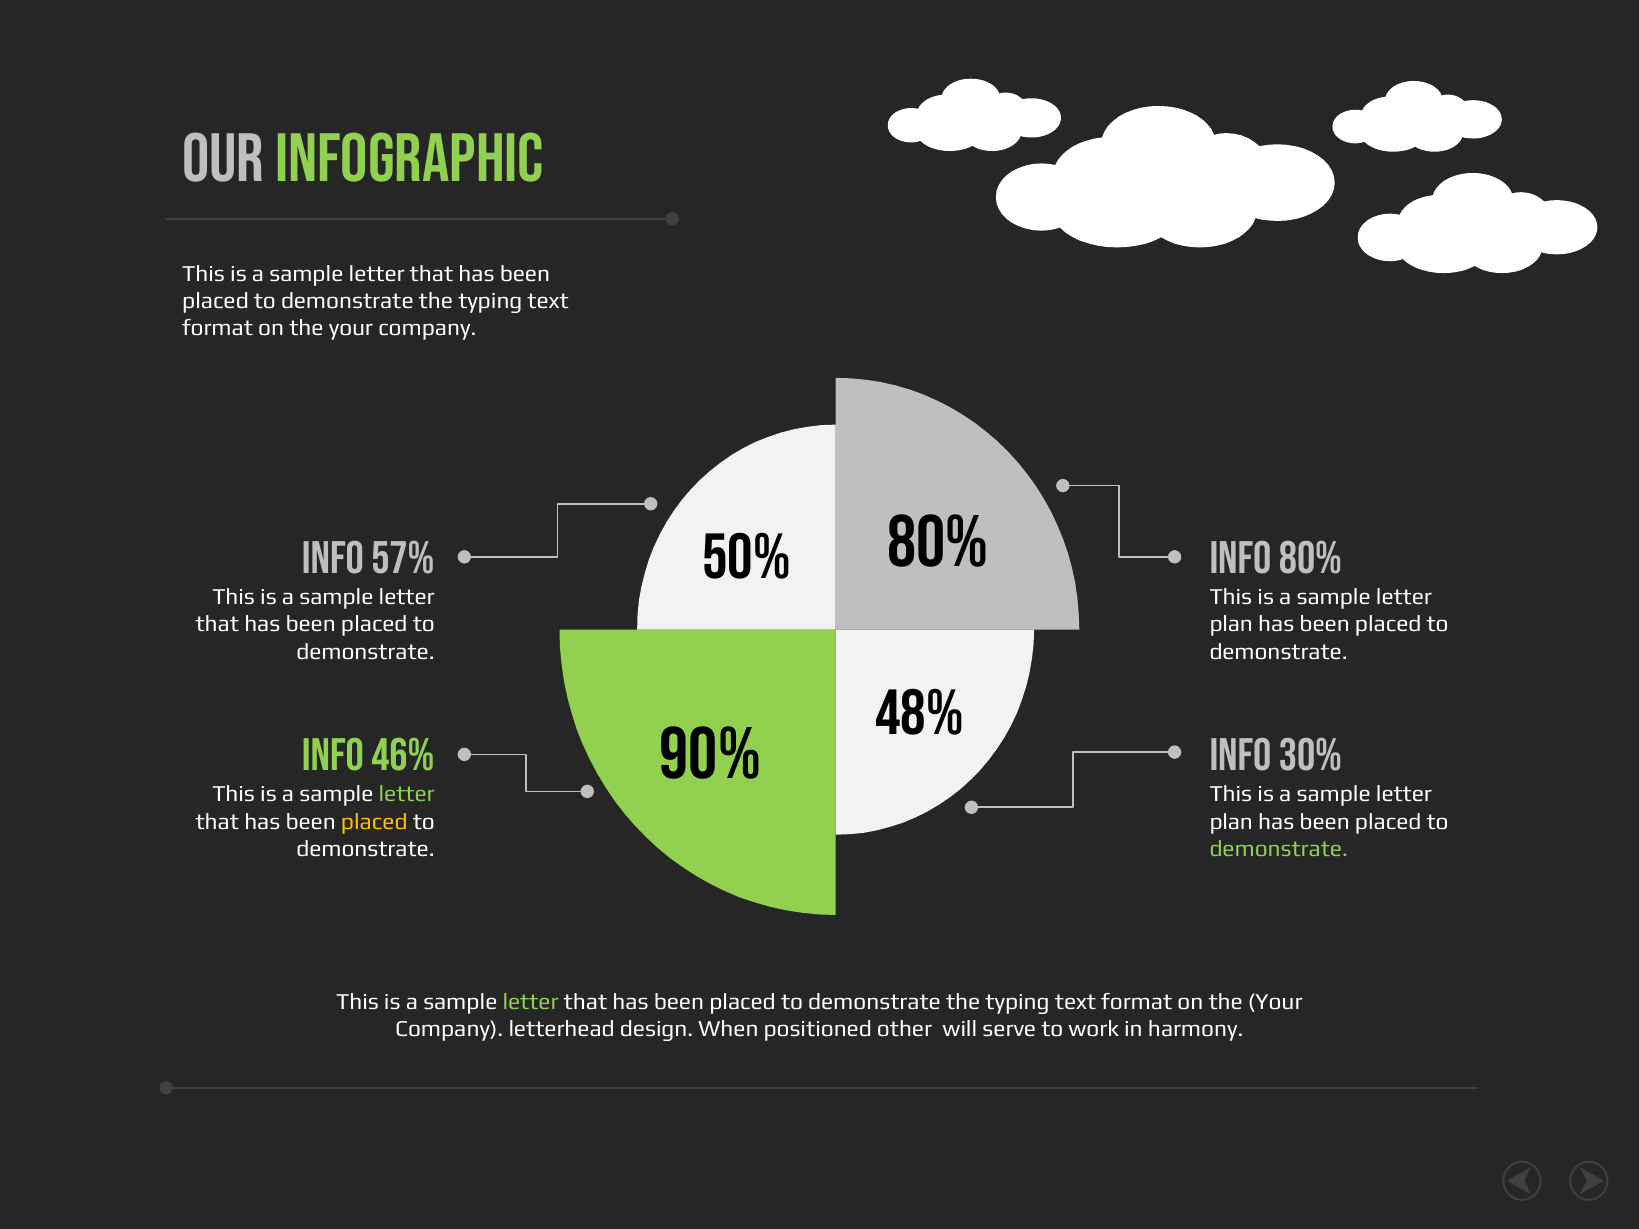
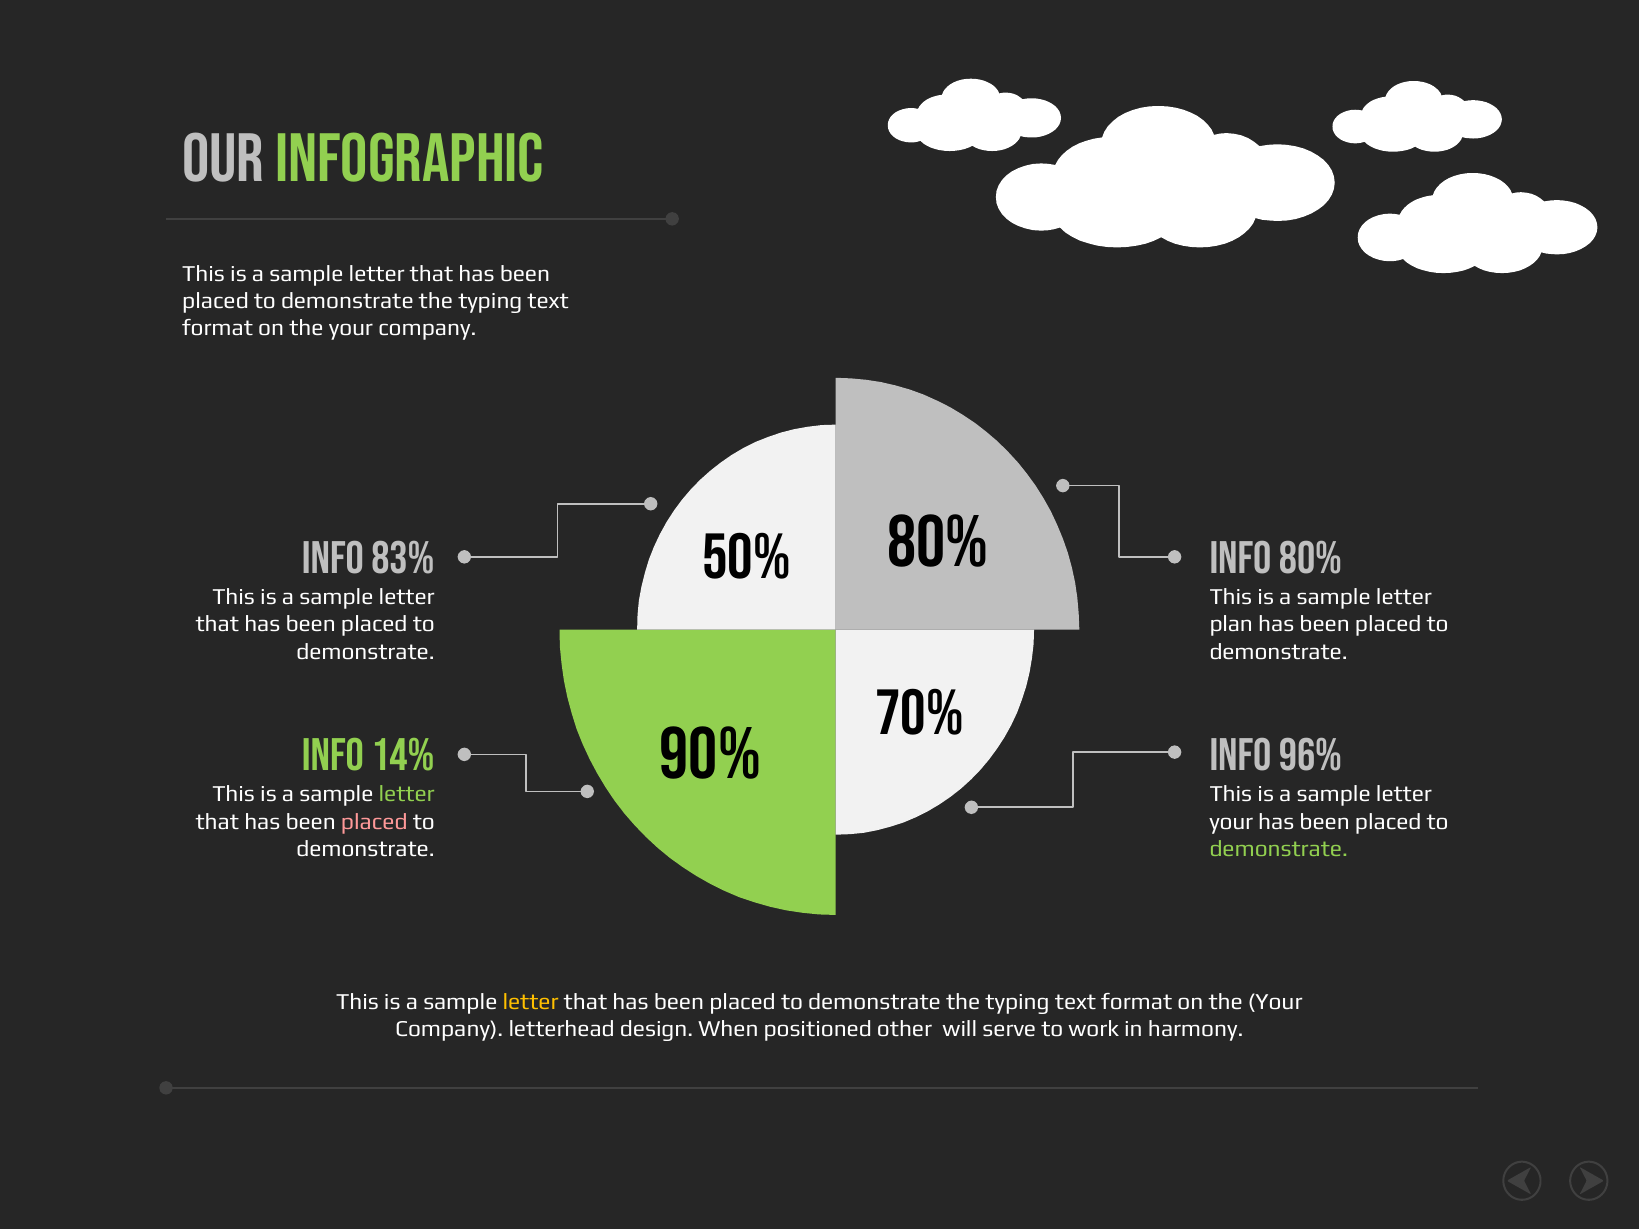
57%: 57% -> 83% (403, 558)
48%: 48% -> 70% (919, 714)
46%: 46% -> 14% (403, 756)
30%: 30% -> 96% (1310, 756)
placed colour: yellow -> pink (374, 822)
plan: plan -> your (1231, 822)
letter colour: light green -> yellow (531, 1002)
